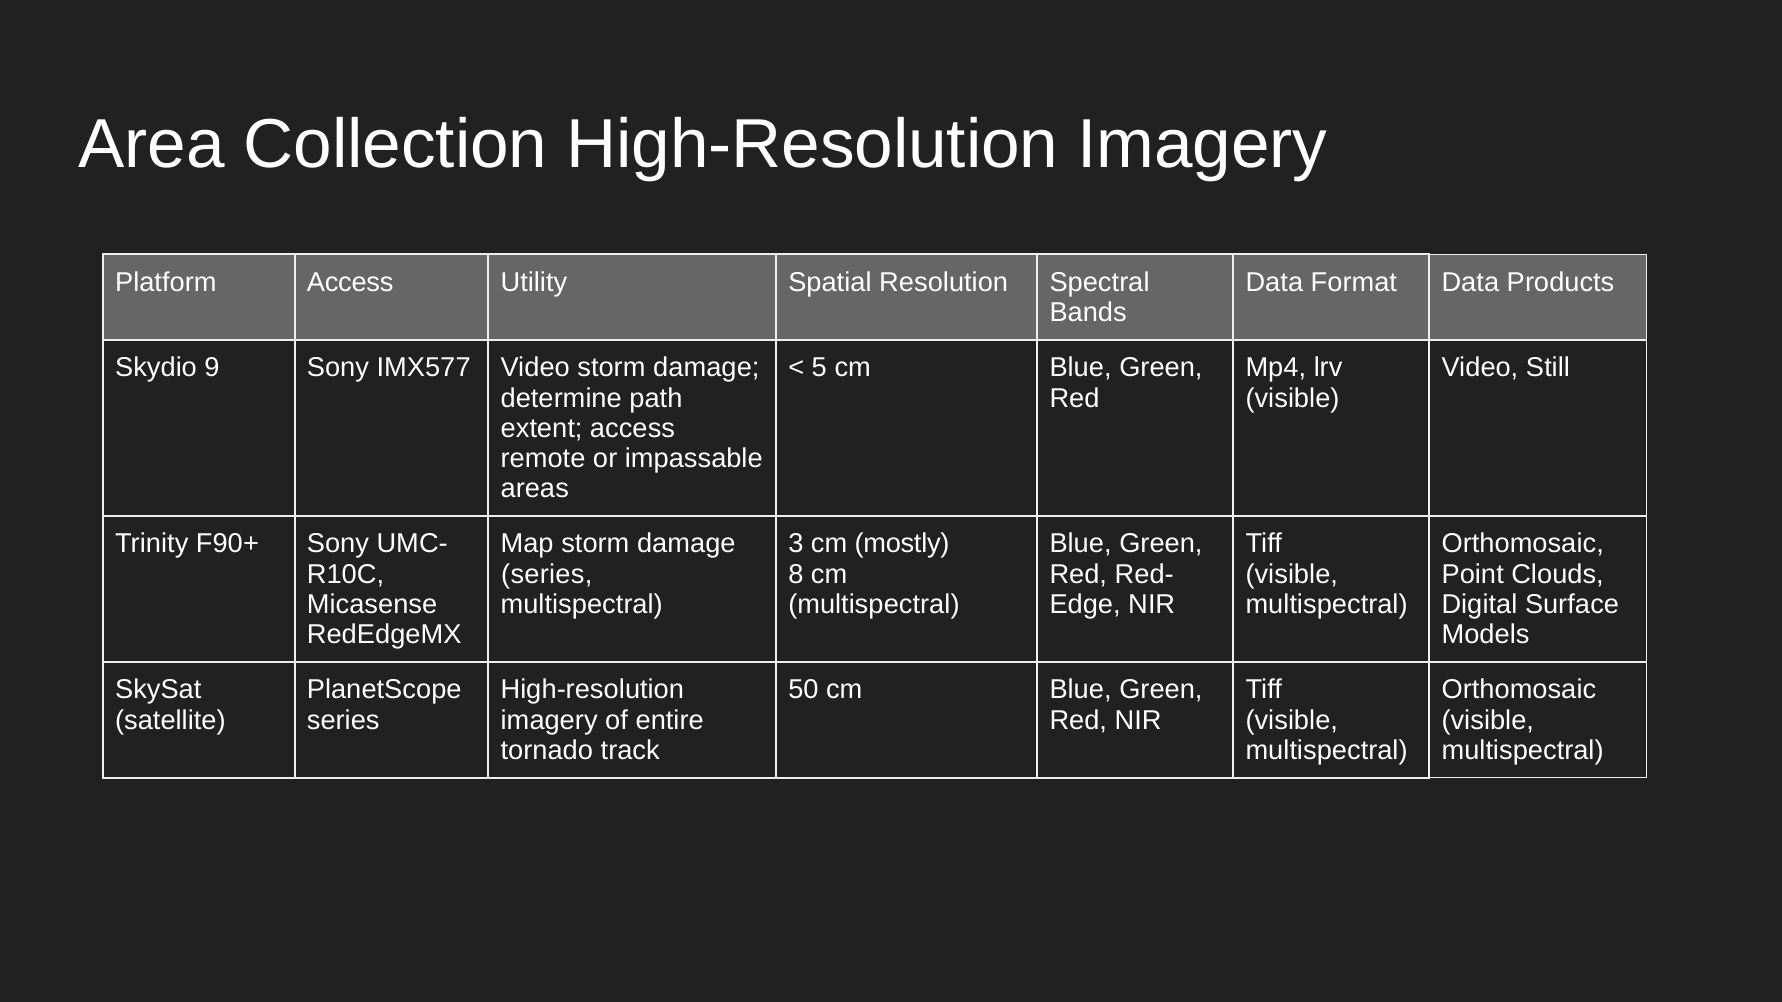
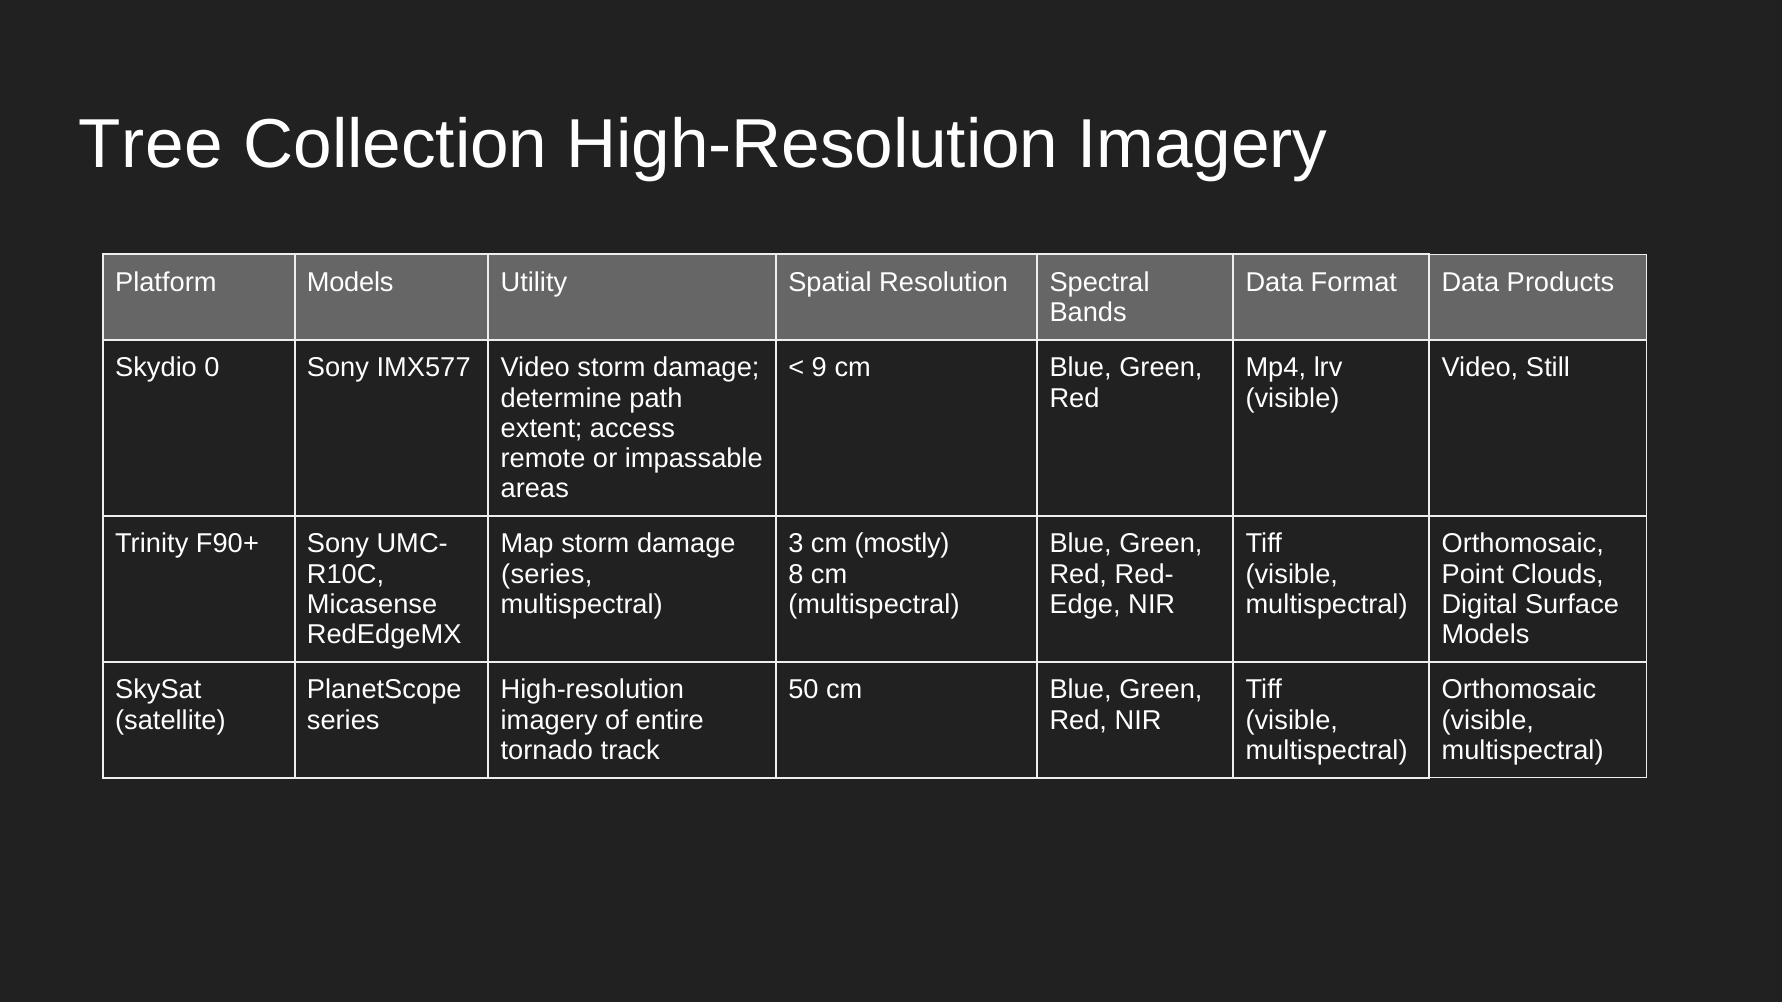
Area: Area -> Tree (151, 144)
Platform Access: Access -> Models (350, 283)
9: 9 -> 0 (212, 368)
5: 5 -> 9 (819, 368)
